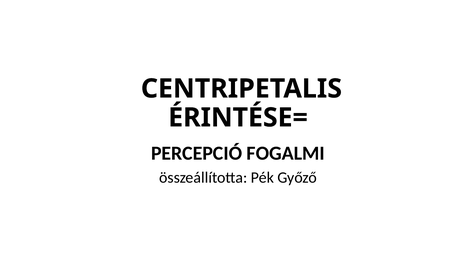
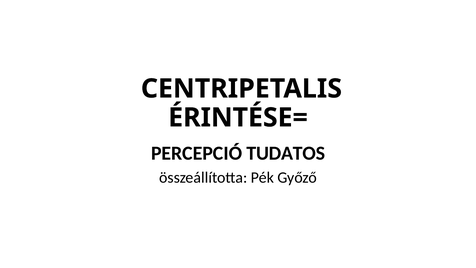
FOGALMI: FOGALMI -> TUDATOS (286, 153)
